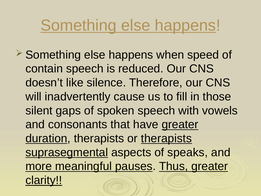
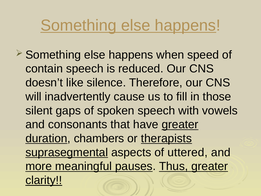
duration therapists: therapists -> chambers (99, 138)
speaks: speaks -> uttered (188, 152)
